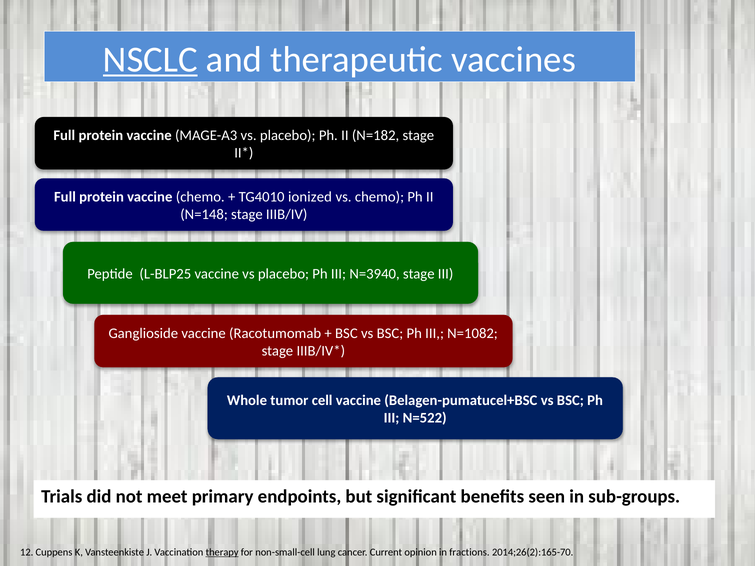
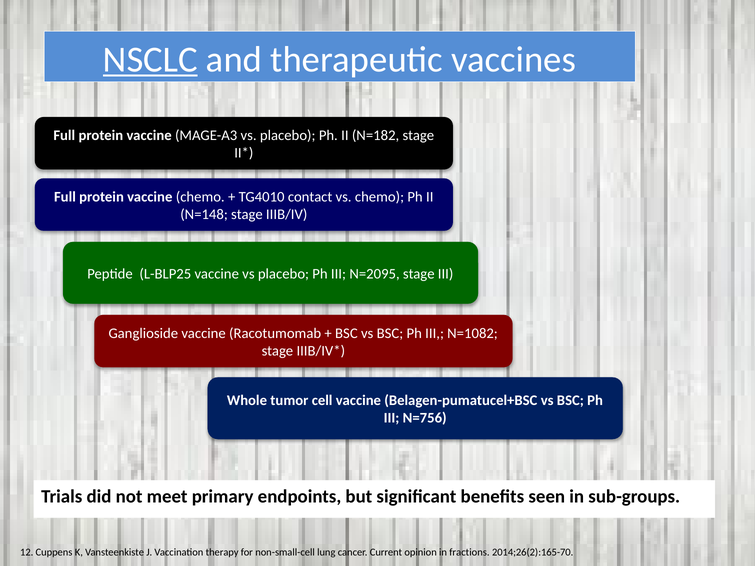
ionized: ionized -> contact (310, 197)
N=3940: N=3940 -> N=2095 (375, 274)
N=522: N=522 -> N=756 (425, 418)
therapy underline: present -> none (222, 552)
